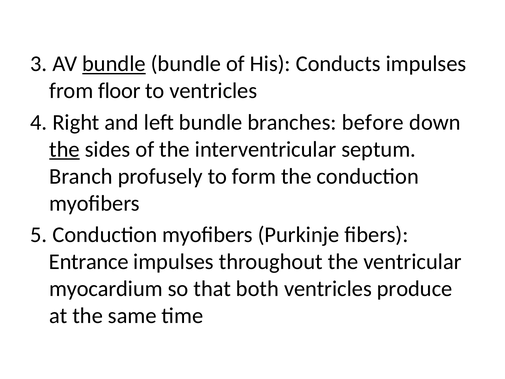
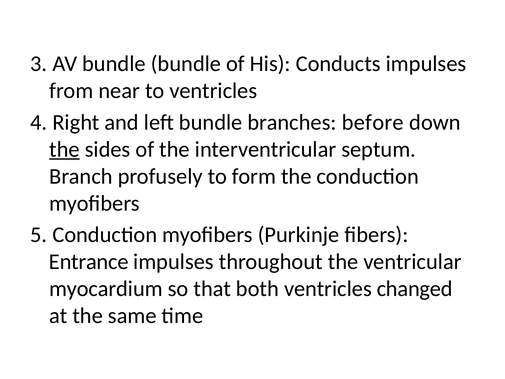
bundle underline: present -> none (114, 64)
floor: floor -> near (119, 91)
produce: produce -> changed (415, 289)
